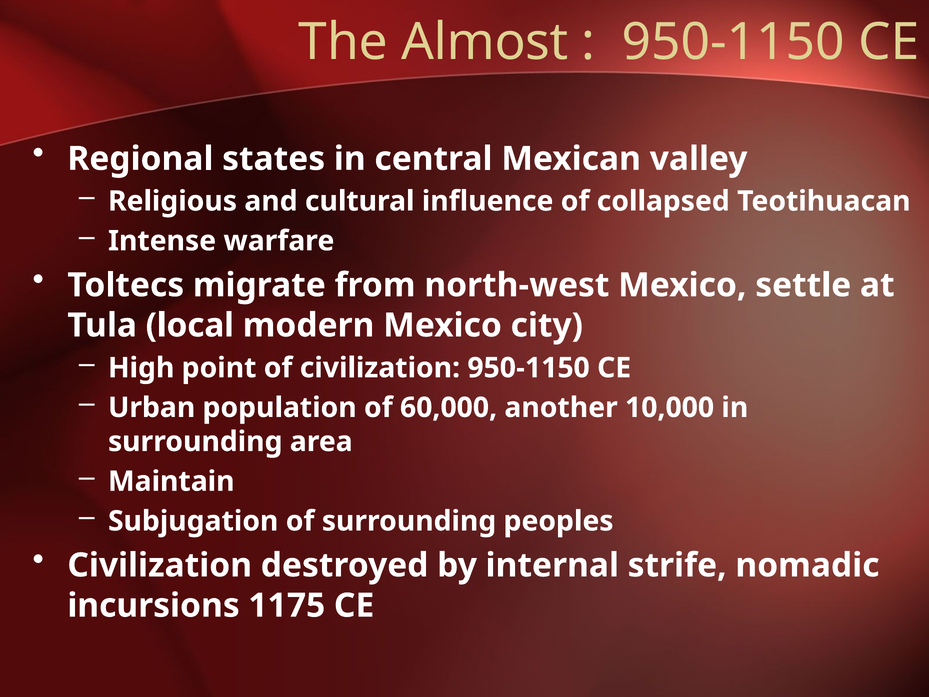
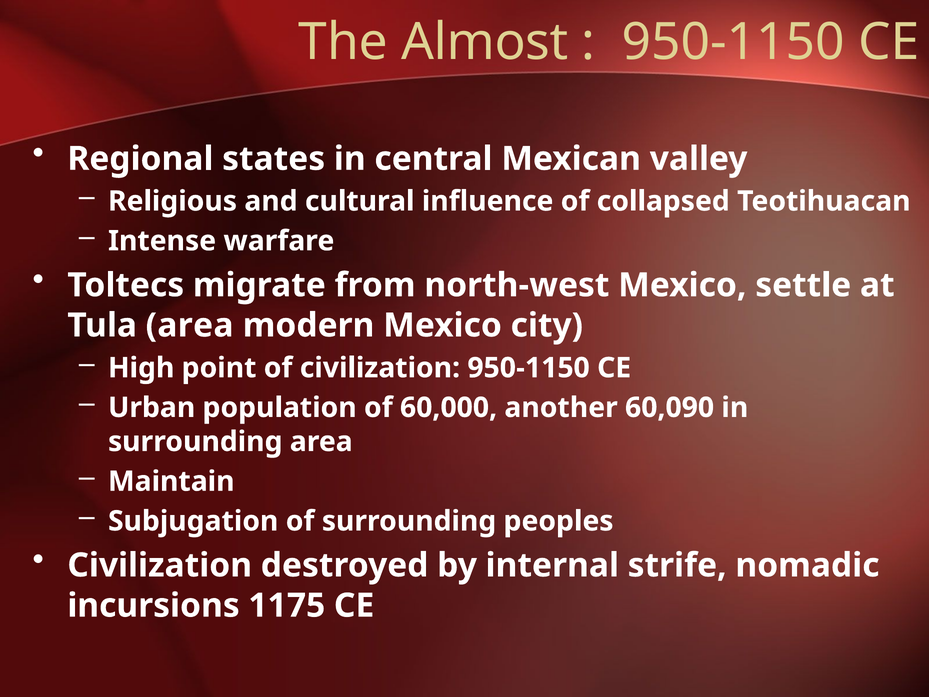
Tula local: local -> area (190, 325)
10,000: 10,000 -> 60,090 (670, 407)
